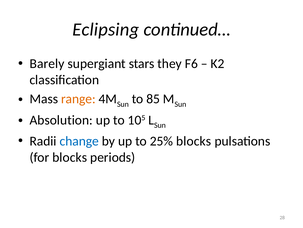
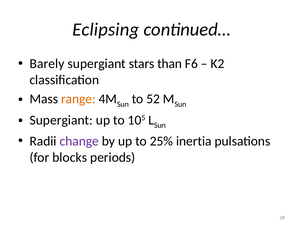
they: they -> than (170, 64)
85: 85 -> 52 (153, 99)
Absolution: Absolution -> Supergiant (61, 120)
change colour: blue -> purple (79, 141)
25% blocks: blocks -> inertia (194, 141)
